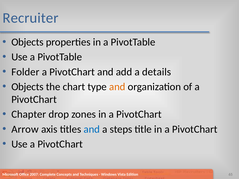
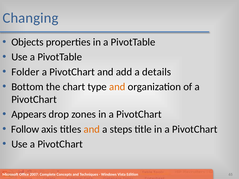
Recruiter: Recruiter -> Changing (31, 18)
Objects: Objects -> Bottom (27, 87)
Chapter: Chapter -> Appears (29, 114)
Arrow: Arrow -> Follow (25, 129)
and colour: blue -> orange (92, 129)
